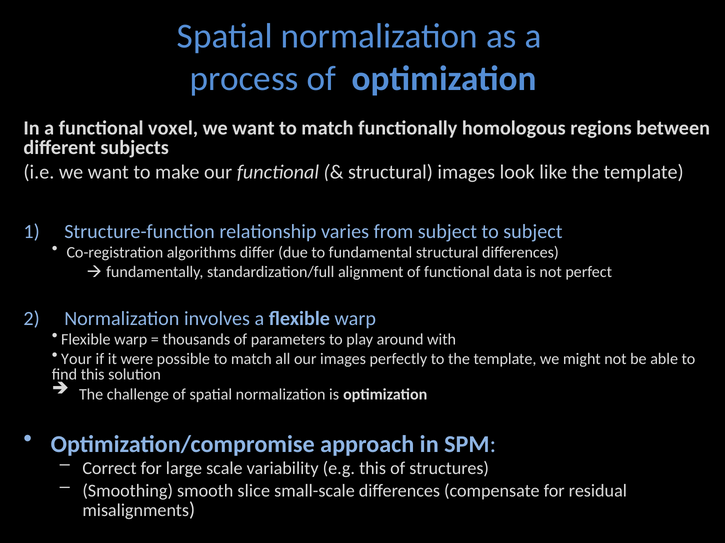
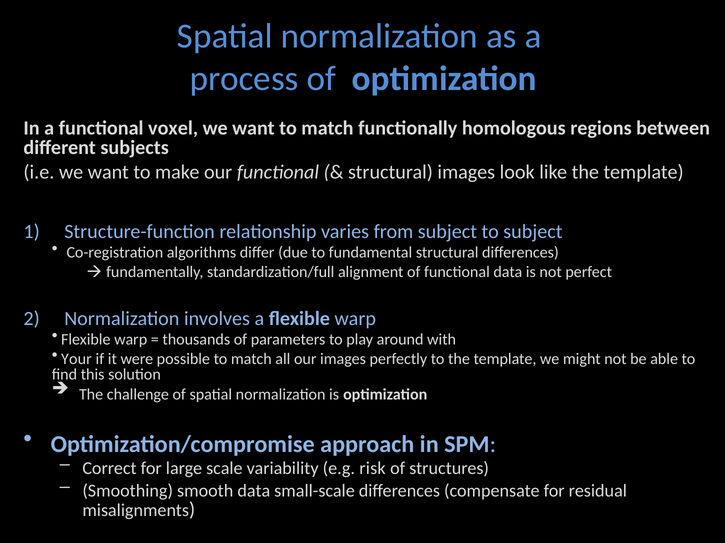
e.g this: this -> risk (372, 469)
smooth slice: slice -> data (254, 492)
